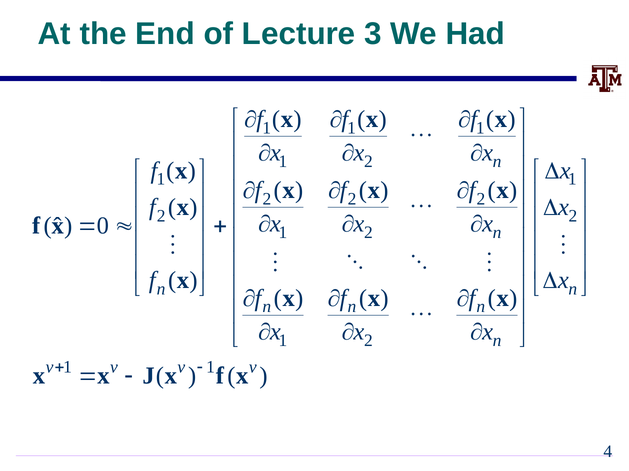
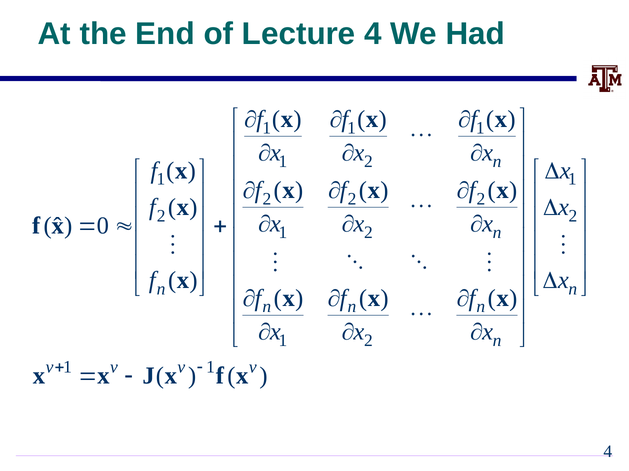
Lecture 3: 3 -> 4 (373, 34)
